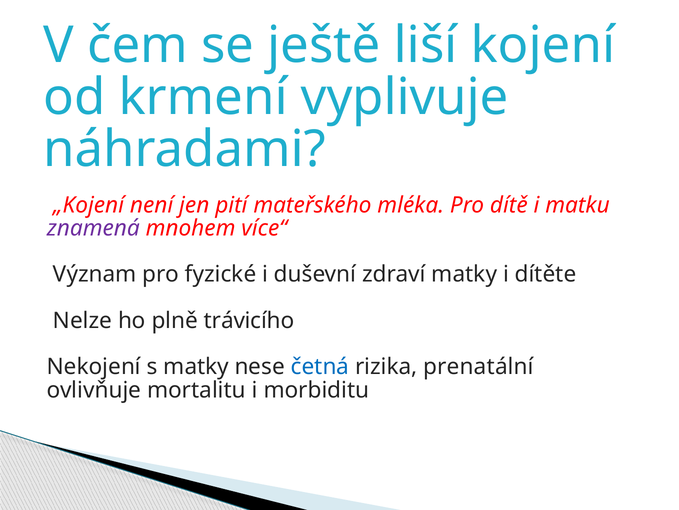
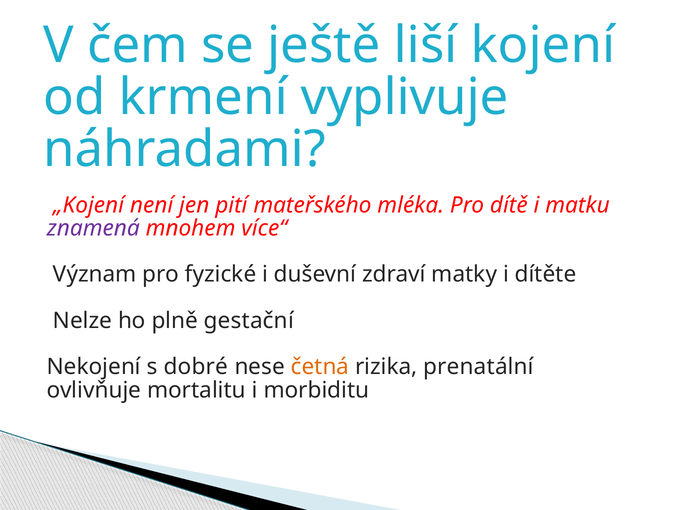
trávicího: trávicího -> gestační (249, 320)
s matky: matky -> dobré (196, 366)
četná colour: blue -> orange (320, 366)
